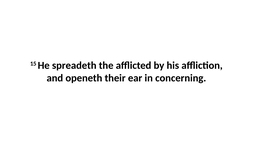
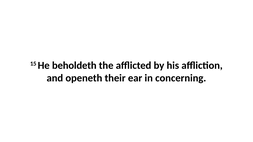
spreadeth: spreadeth -> beholdeth (74, 66)
